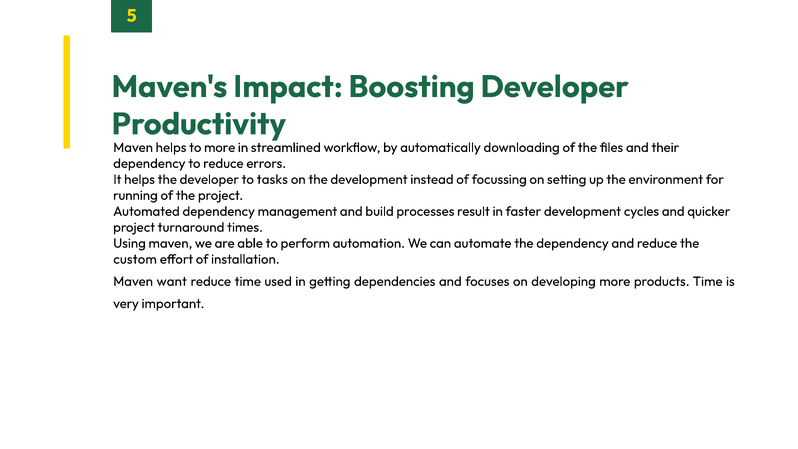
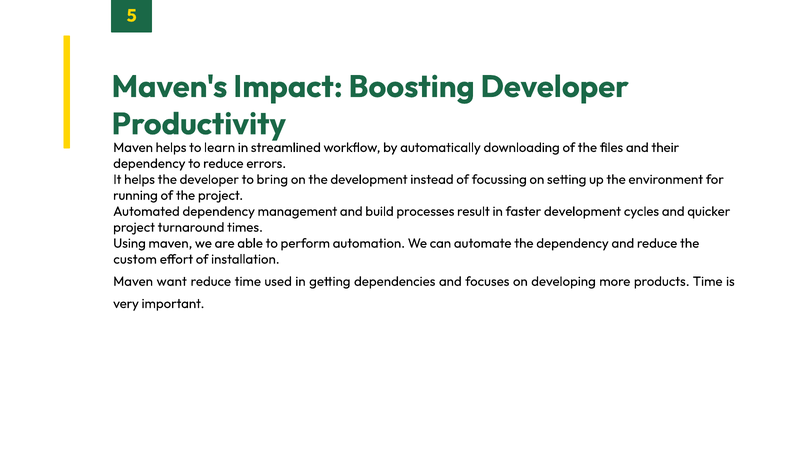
to more: more -> learn (220, 147)
tasks: tasks -> bring (272, 179)
